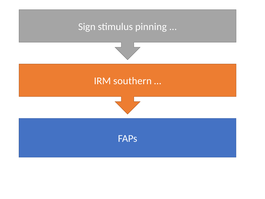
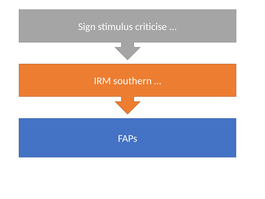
pinning: pinning -> criticise (151, 27)
